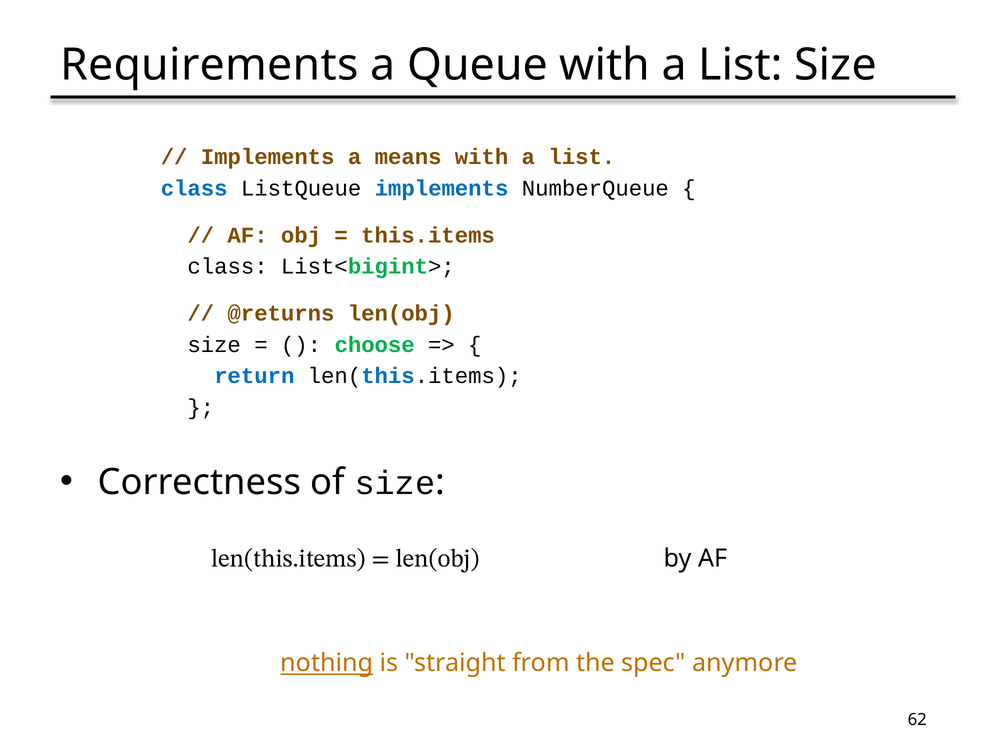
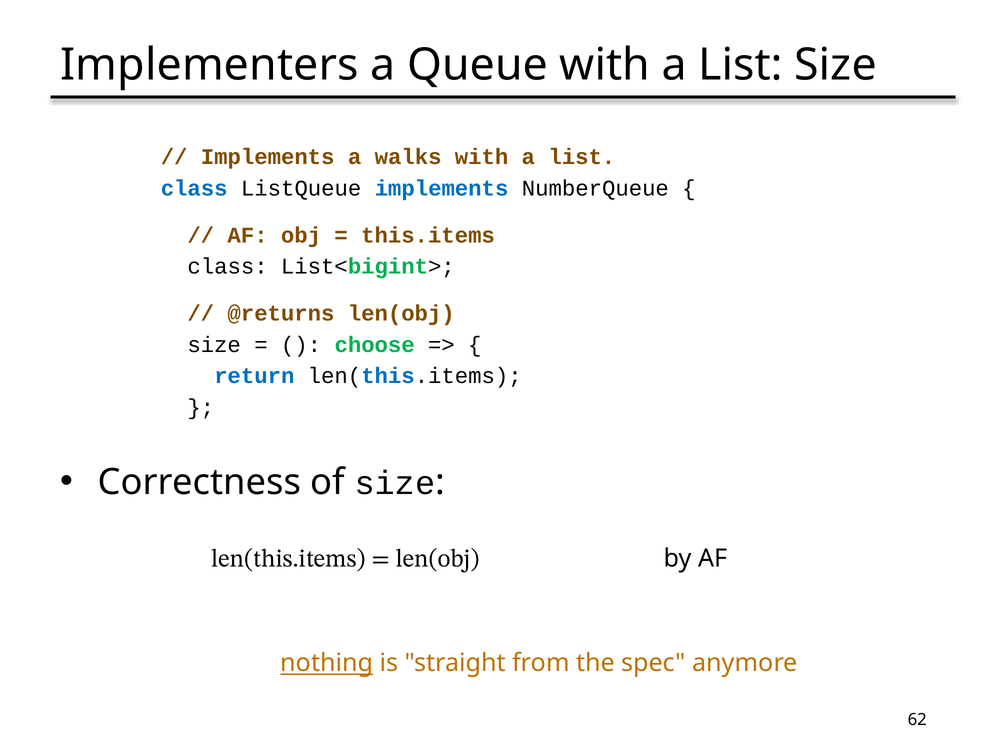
Requirements: Requirements -> Implementers (209, 65)
means: means -> walks (408, 157)
